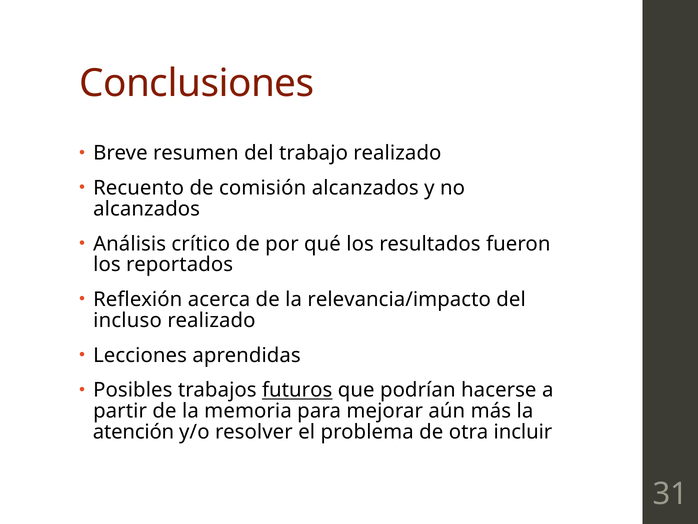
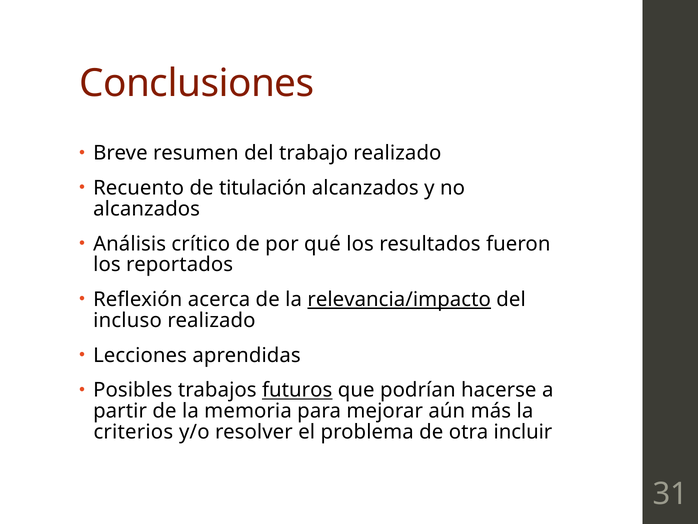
comisión: comisión -> titulación (263, 188)
relevancia/impacto underline: none -> present (399, 299)
atención: atención -> criterios (133, 432)
